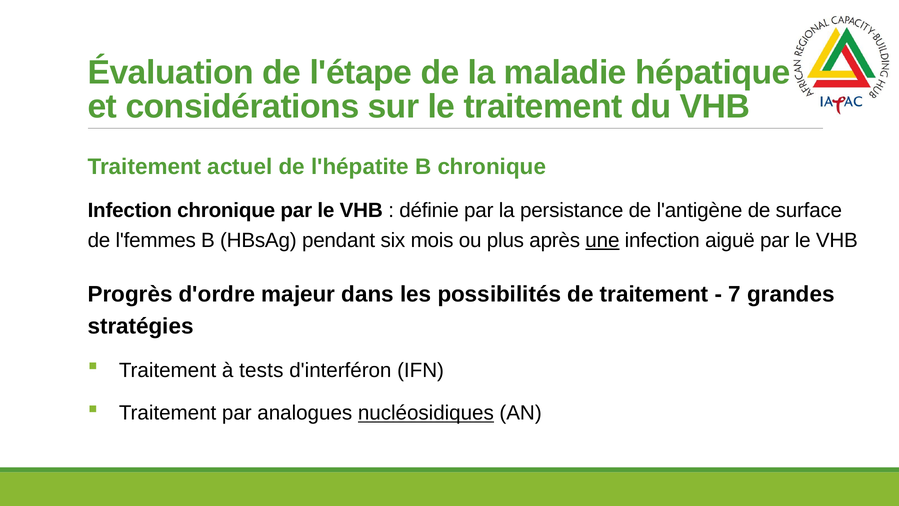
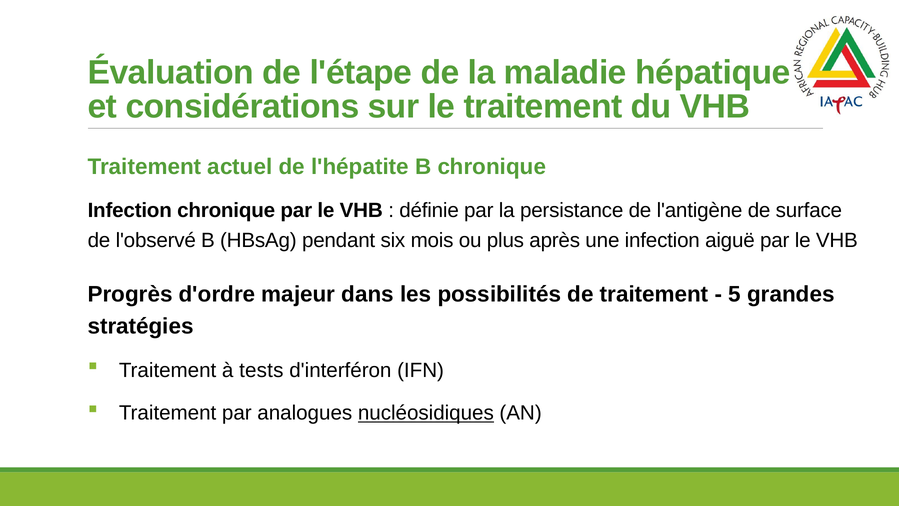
l'femmes: l'femmes -> l'observé (156, 240)
une underline: present -> none (602, 240)
7: 7 -> 5 (735, 294)
